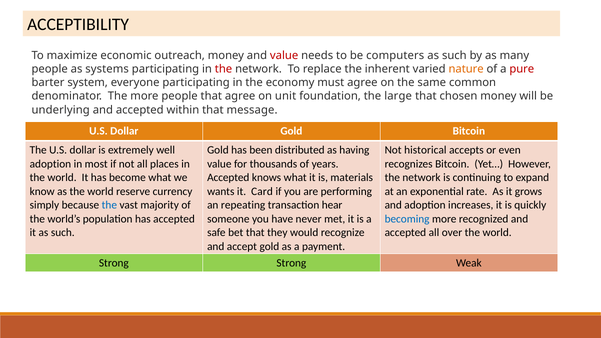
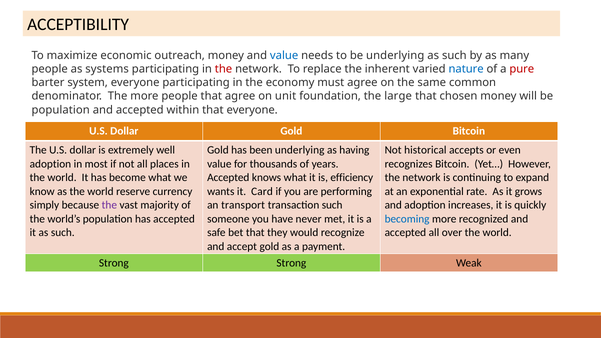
value colour: red -> blue (284, 56)
be computers: computers -> underlying (395, 56)
nature colour: orange -> blue (466, 69)
underlying: underlying -> population (61, 110)
that message: message -> everyone (252, 110)
been distributed: distributed -> underlying (300, 150)
materials: materials -> efficiency (352, 178)
the colour: blue -> purple (109, 205)
repeating: repeating -> transport (243, 205)
transaction hear: hear -> such (332, 205)
